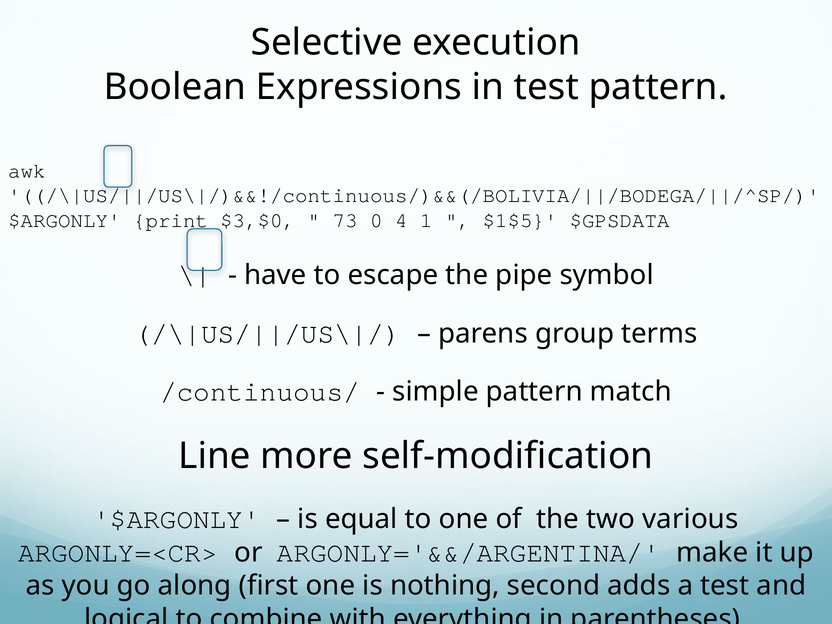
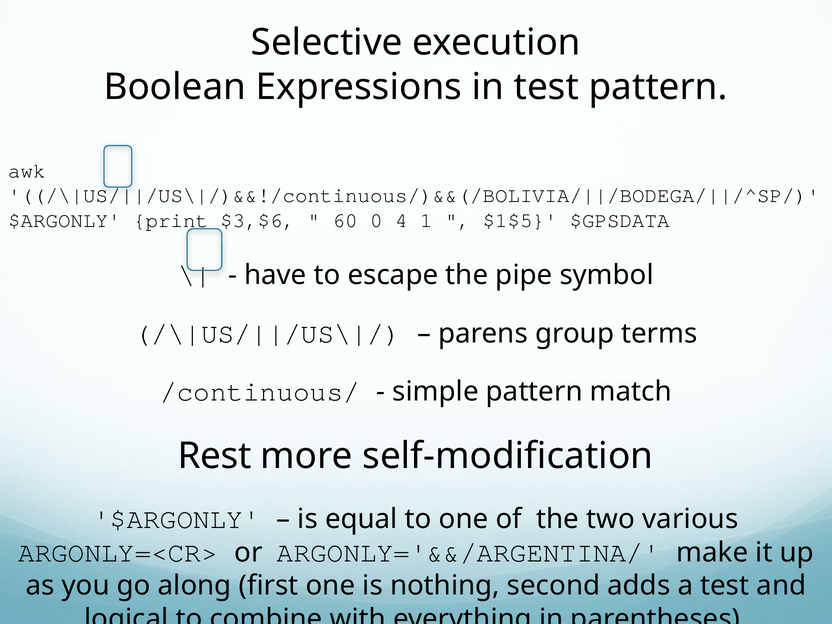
$3,$0: $3,$0 -> $3,$6 (258, 221)
73: 73 -> 60 (345, 221)
Line: Line -> Rest (215, 456)
